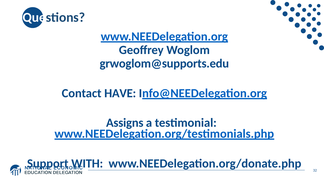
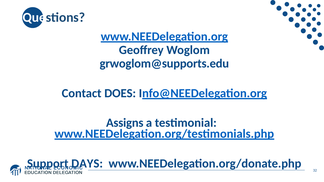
HAVE: HAVE -> DOES (120, 93)
WITH: WITH -> DAYS (87, 164)
